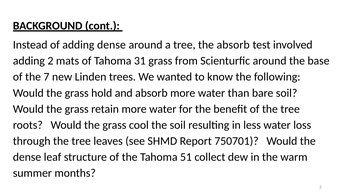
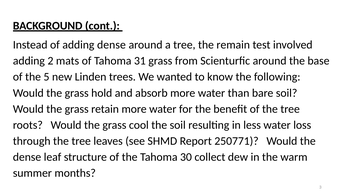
the absorb: absorb -> remain (233, 45)
7: 7 -> 5 (46, 77)
750701: 750701 -> 250771 (237, 141)
51: 51 -> 30 (186, 157)
